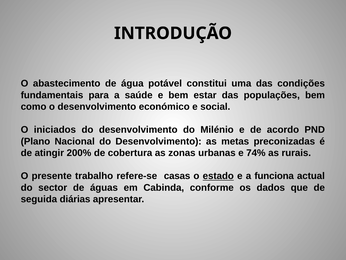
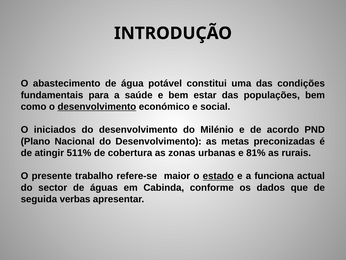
desenvolvimento underline: none -> present (97, 106)
200%: 200% -> 511% (79, 153)
74%: 74% -> 81% (256, 153)
casas: casas -> maior (177, 176)
diárias: diárias -> verbas (75, 199)
